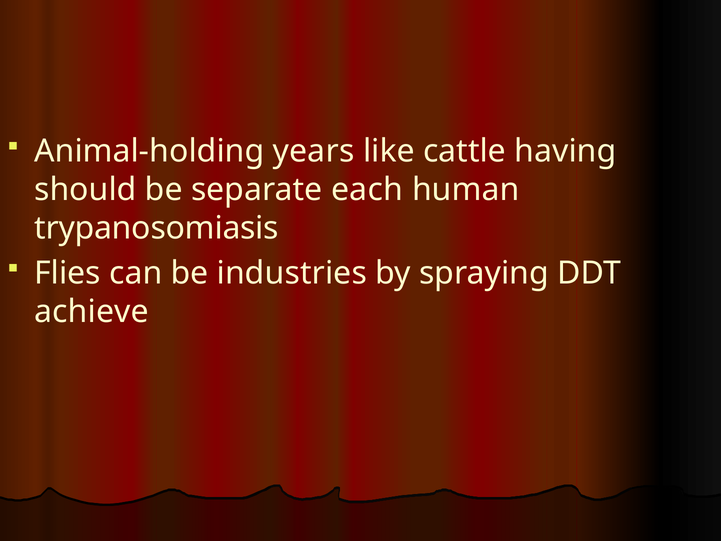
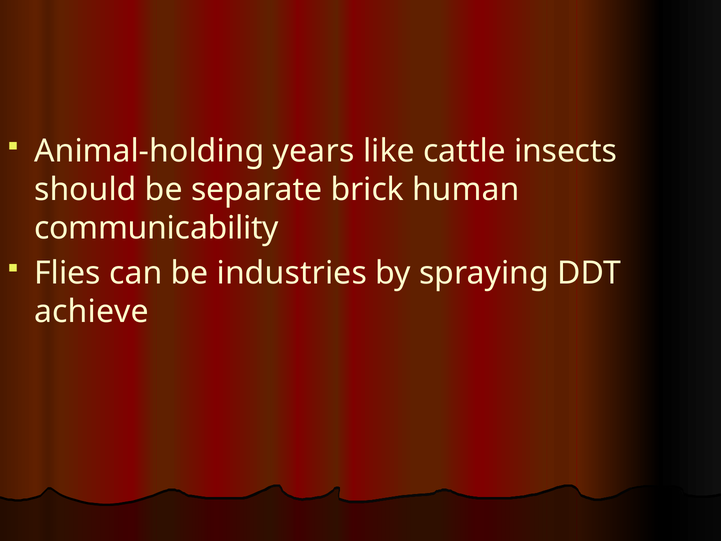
having: having -> insects (566, 151)
each: each -> brick (367, 190)
trypanosomiasis: trypanosomiasis -> communicability (157, 228)
